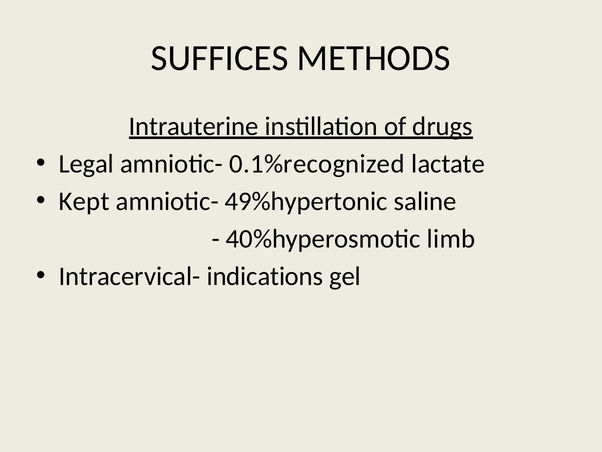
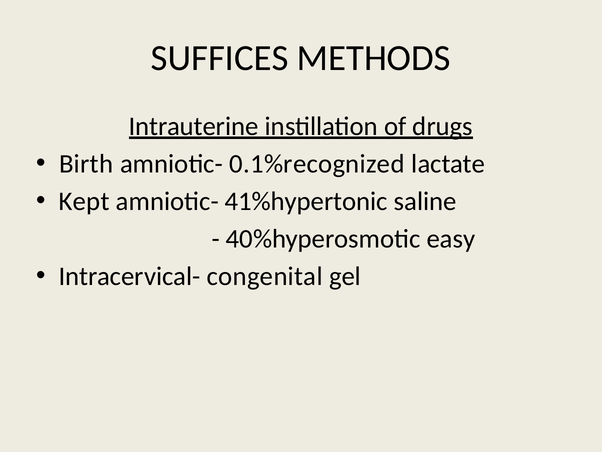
Legal: Legal -> Birth (86, 164)
49%hypertonic: 49%hypertonic -> 41%hypertonic (306, 201)
limb: limb -> easy (451, 239)
indications: indications -> congenital (265, 276)
